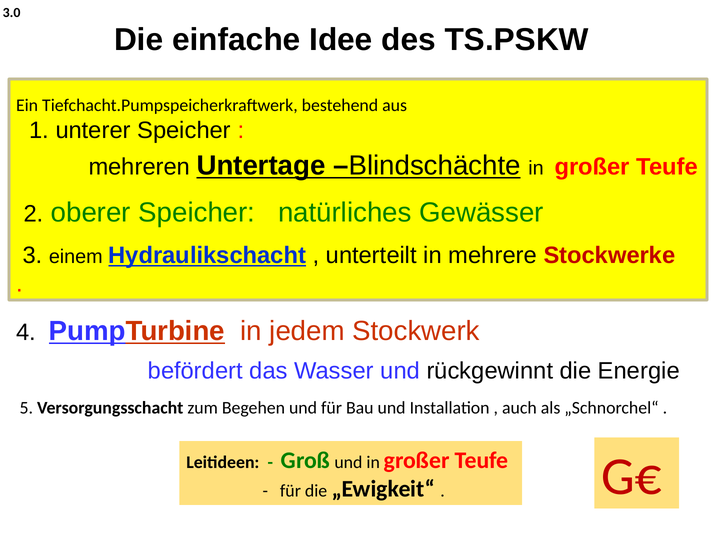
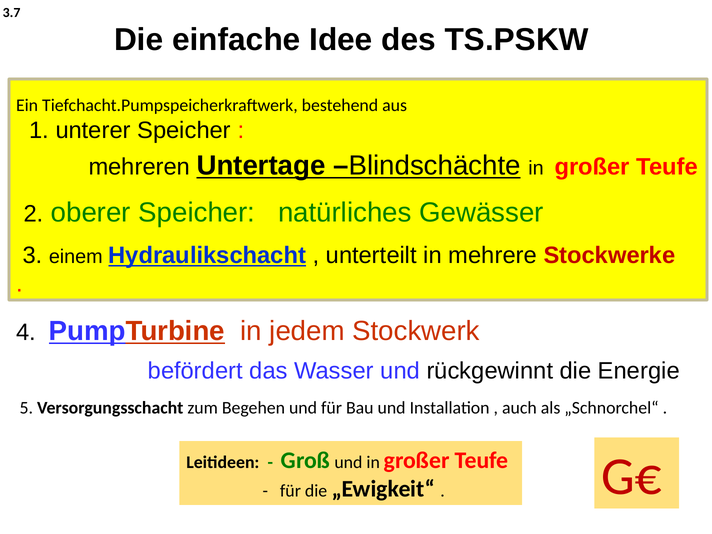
3.0: 3.0 -> 3.7 (12, 13)
